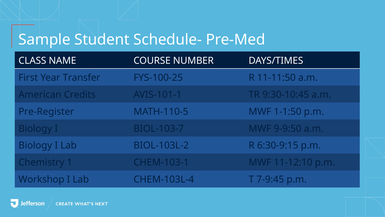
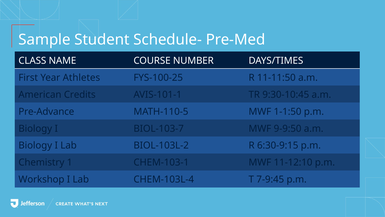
Transfer: Transfer -> Athletes (81, 77)
Pre-Register: Pre-Register -> Pre-Advance (46, 111)
